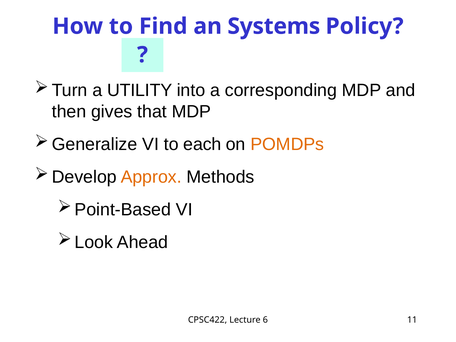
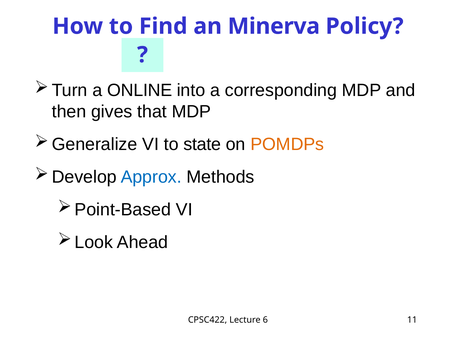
Systems: Systems -> Minerva (274, 26)
UTILITY: UTILITY -> ONLINE (140, 90)
each: each -> state (202, 144)
Approx colour: orange -> blue (151, 177)
